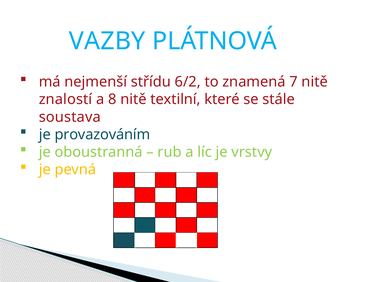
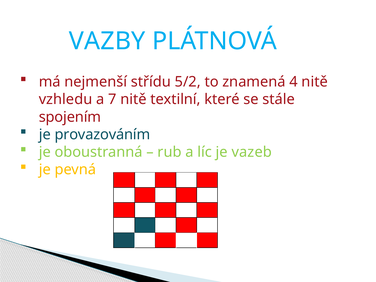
6/2: 6/2 -> 5/2 (188, 82)
7: 7 -> 4 (294, 82)
znalostí: znalostí -> vzhledu (66, 99)
8: 8 -> 7 (112, 99)
soustava: soustava -> spojením (70, 117)
vrstvy: vrstvy -> vazeb (252, 152)
